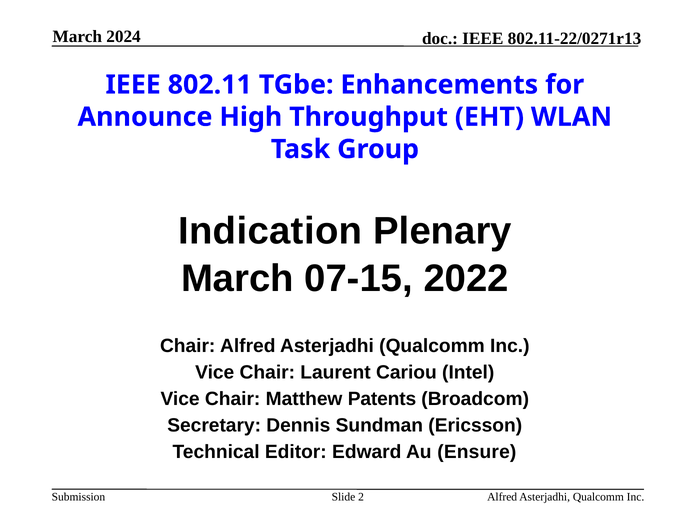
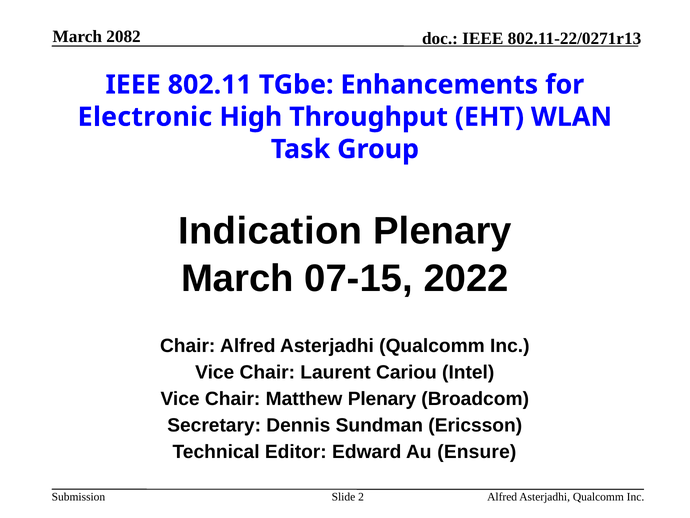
2024: 2024 -> 2082 (124, 37)
Announce: Announce -> Electronic (145, 117)
Matthew Patents: Patents -> Plenary (382, 399)
